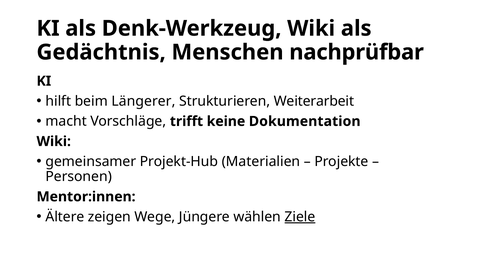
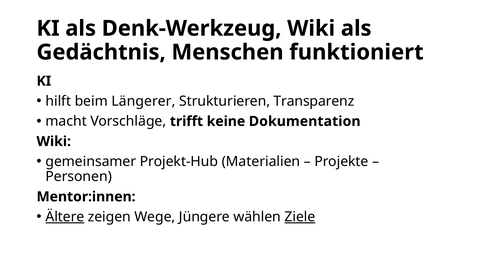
nachprüfbar: nachprüfbar -> funktioniert (356, 52)
Weiterarbeit: Weiterarbeit -> Transparenz (314, 101)
Ältere underline: none -> present (65, 216)
